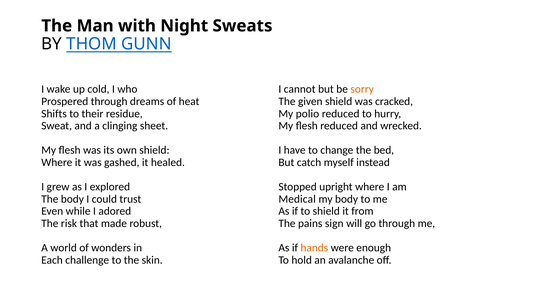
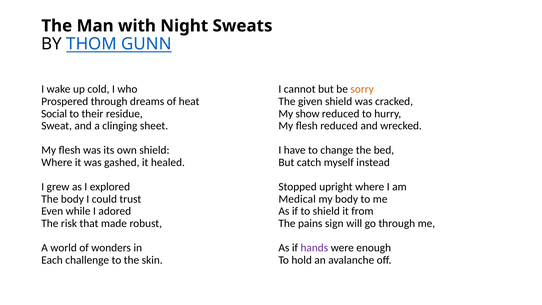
Shifts: Shifts -> Social (54, 114)
polio: polio -> show (308, 114)
hands colour: orange -> purple (314, 248)
